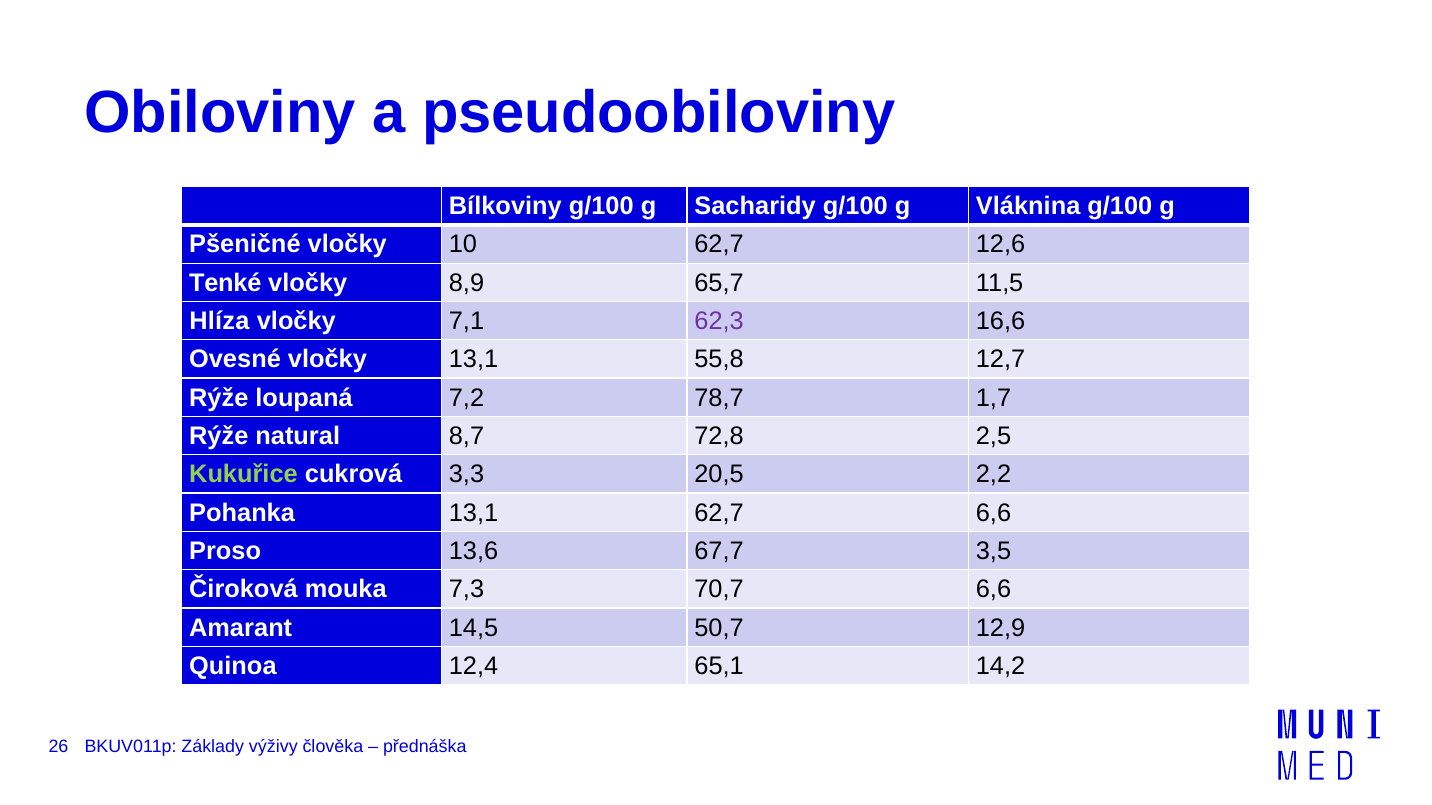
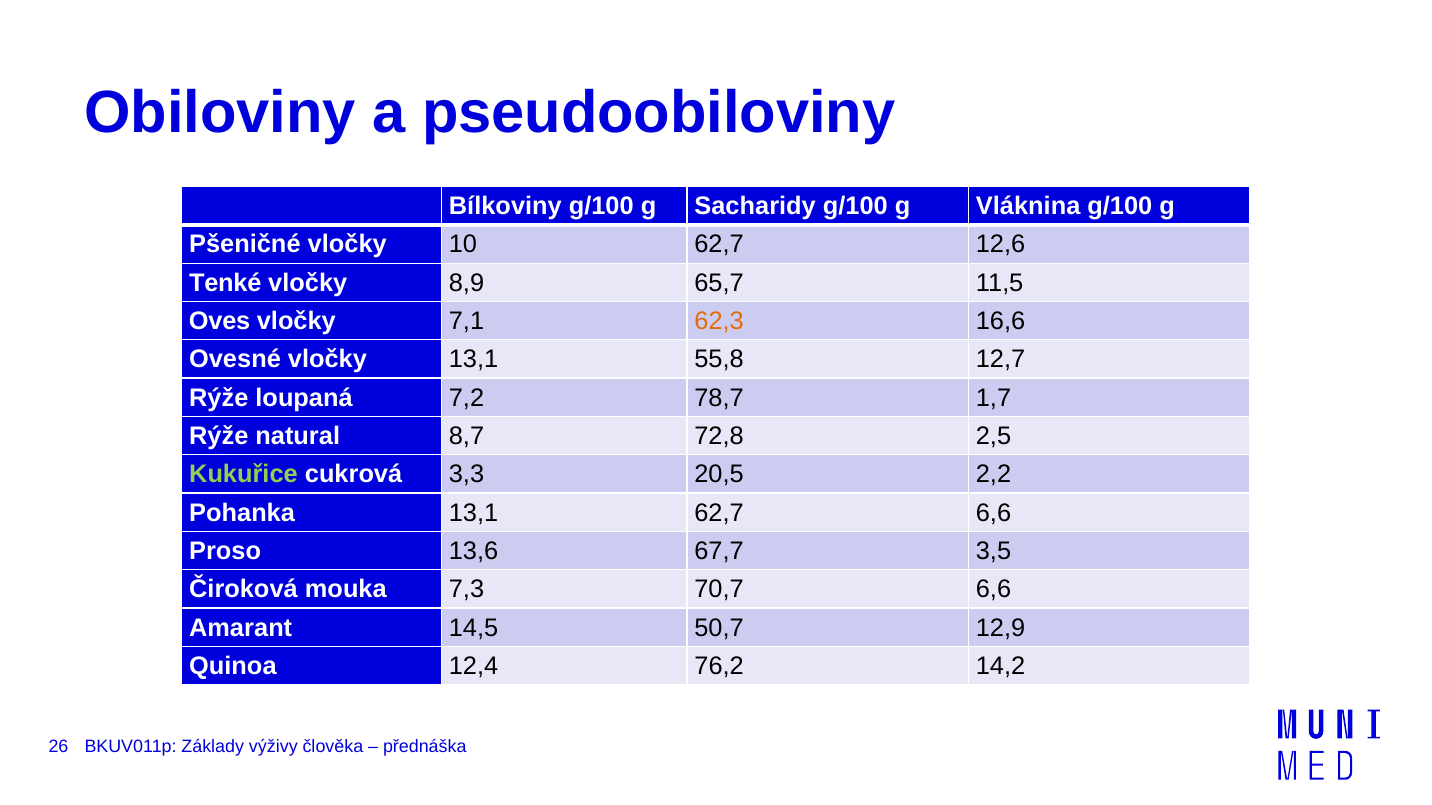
Hlíza: Hlíza -> Oves (220, 321)
62,3 colour: purple -> orange (719, 321)
65,1: 65,1 -> 76,2 (719, 666)
